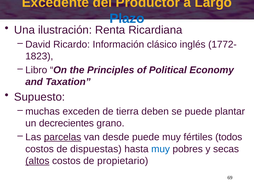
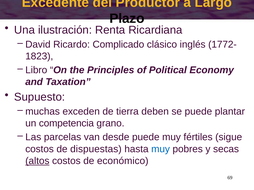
Plazo colour: blue -> black (127, 19)
Información: Información -> Complicado (118, 45)
decrecientes: decrecientes -> competencia (66, 124)
parcelas underline: present -> none (63, 137)
todos: todos -> sigue (229, 137)
propietario: propietario -> económico (123, 161)
